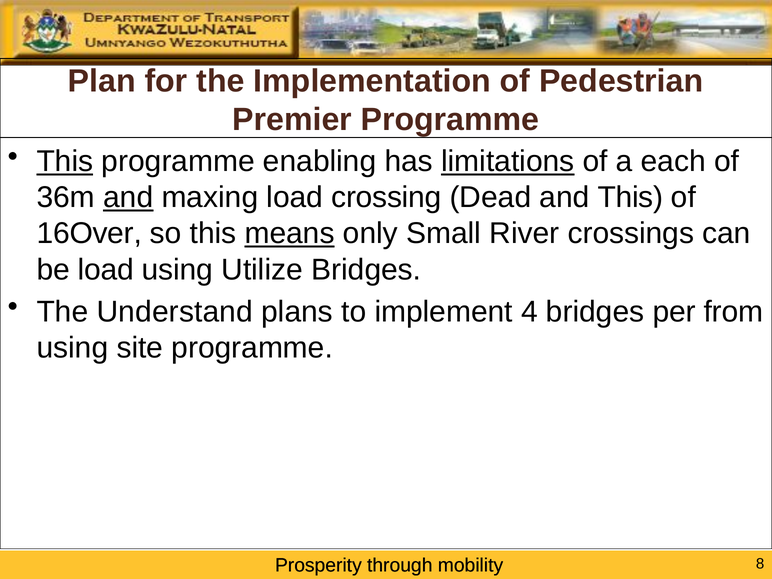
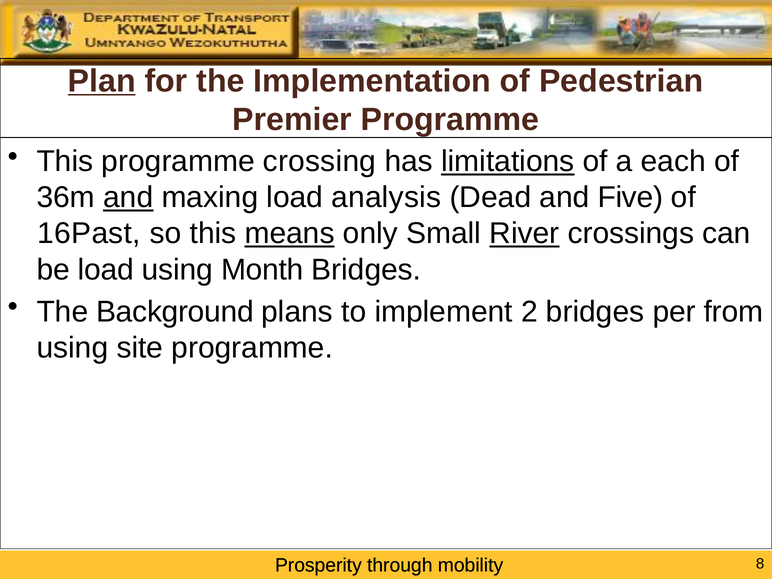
Plan underline: none -> present (102, 81)
This underline: present -> none (65, 161)
enabling: enabling -> crossing (320, 161)
crossing: crossing -> analysis (386, 198)
and This: This -> Five (630, 198)
16Over: 16Over -> 16Past (89, 234)
River underline: none -> present (524, 234)
Utilize: Utilize -> Month (262, 270)
Understand: Understand -> Background (175, 312)
4: 4 -> 2 (529, 312)
